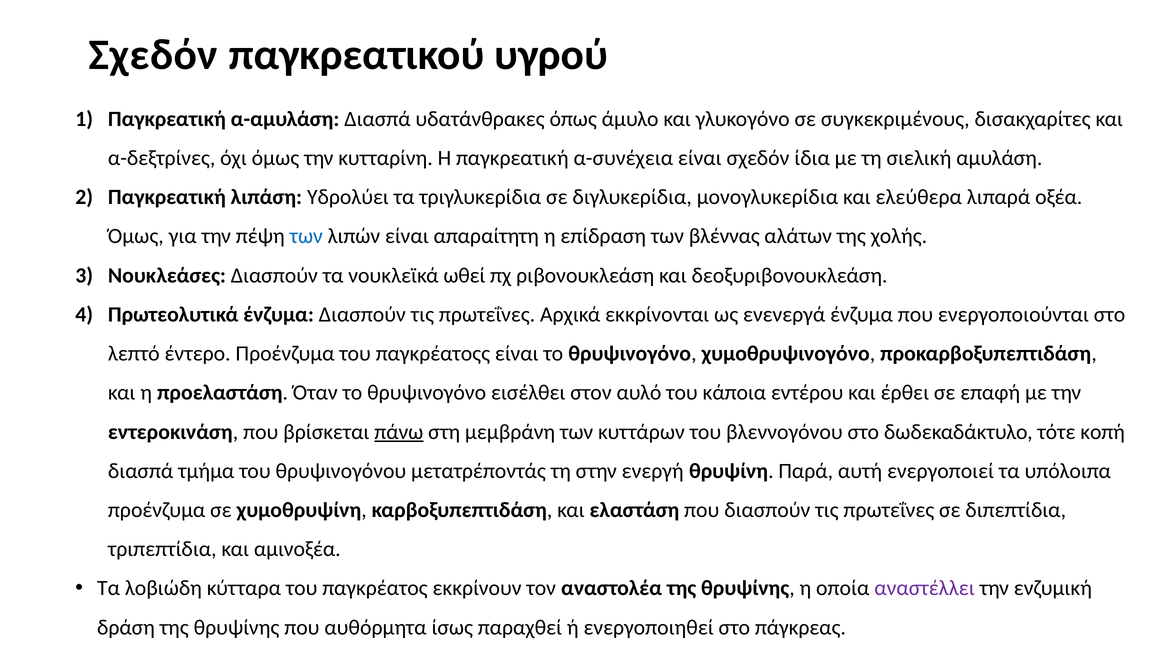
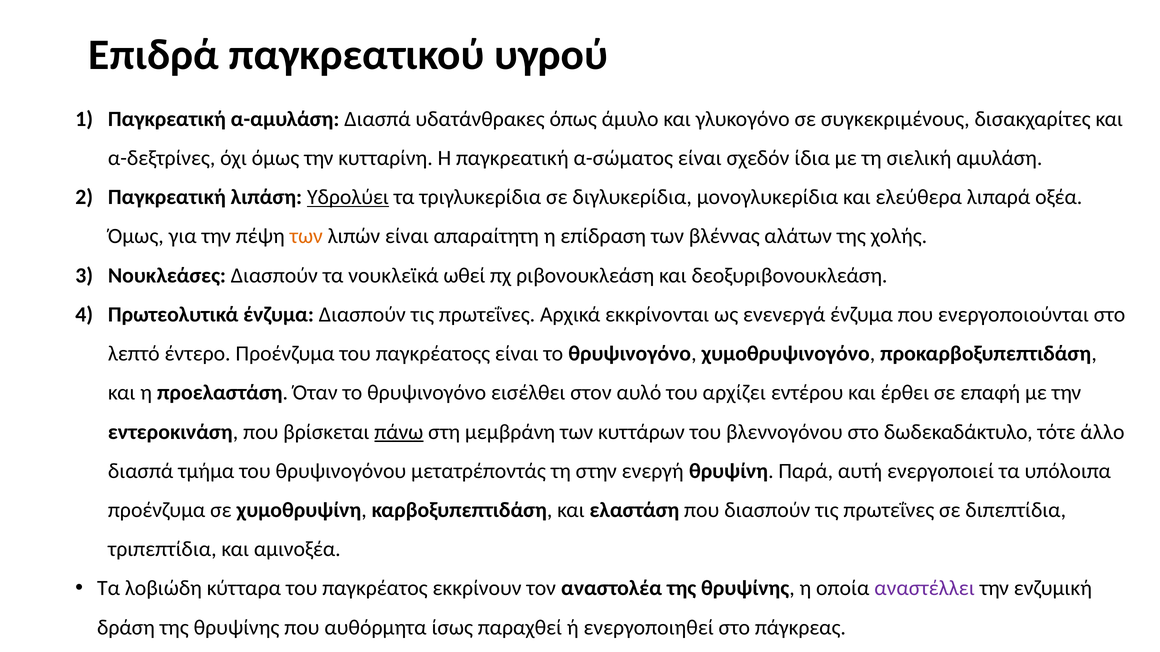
Σχεδόν: Σχεδόν -> Επιδρά (154, 55)
α-συνέχεια: α-συνέχεια -> α-σώματος (623, 158)
Υδρολύει underline: none -> present (348, 197)
των colour: blue -> orange (306, 236)
κάποια: κάποια -> αρχίζει (734, 393)
κοπή: κοπή -> άλλο (1102, 432)
